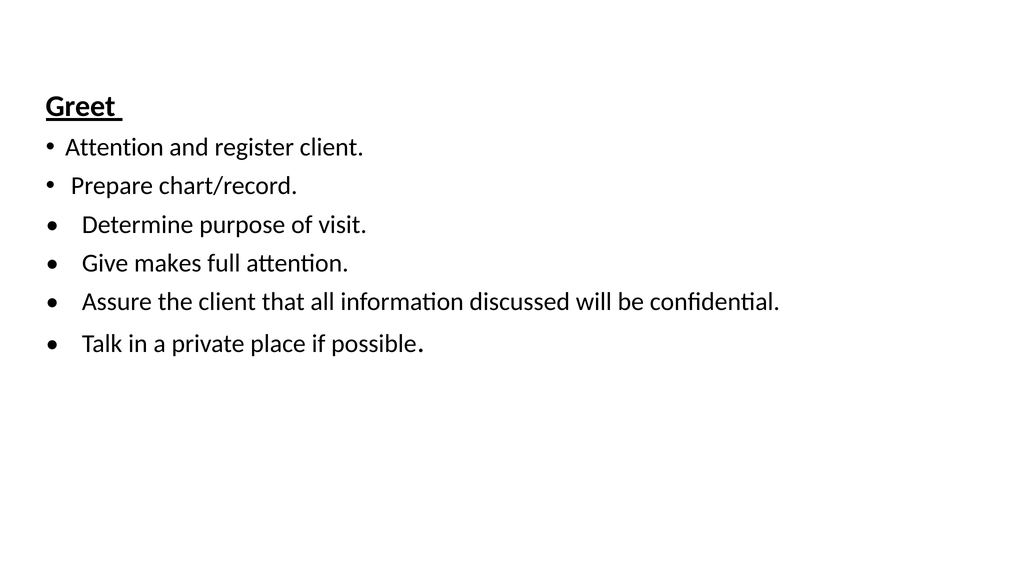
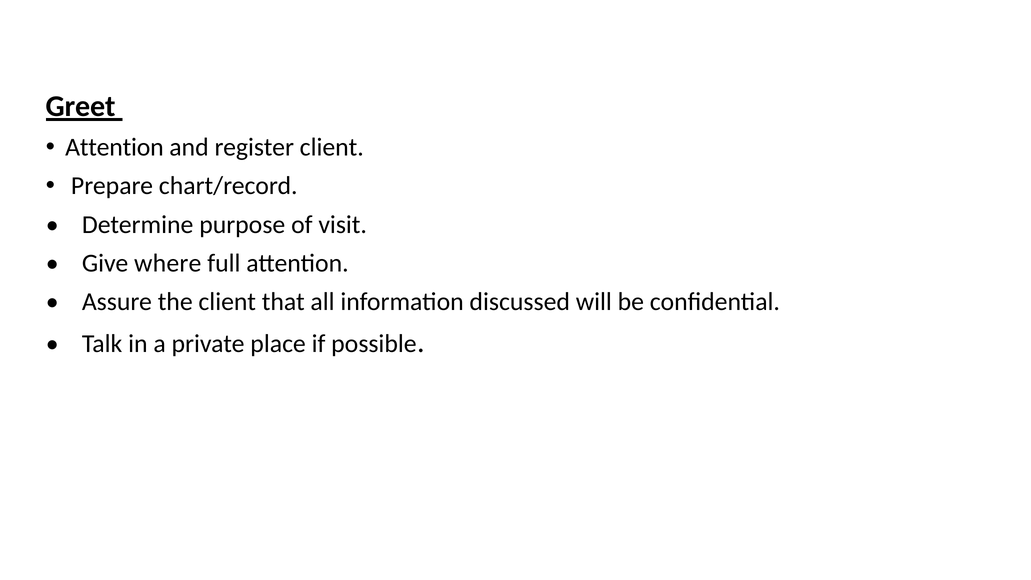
makes: makes -> where (168, 263)
